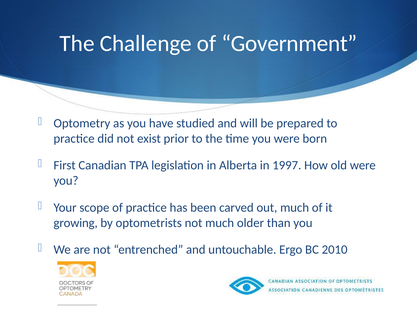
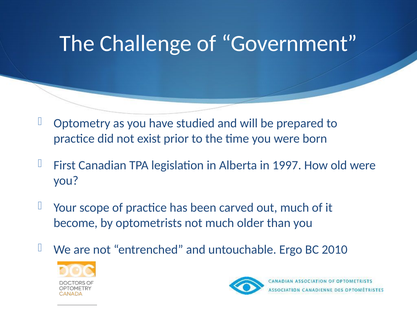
growing: growing -> become (76, 223)
